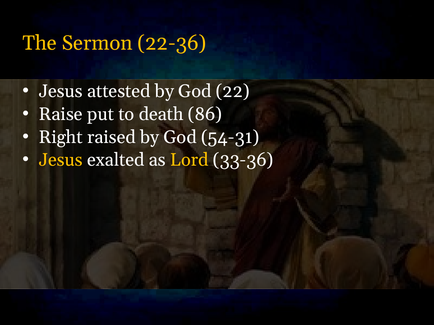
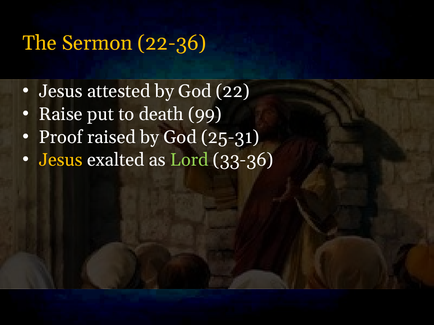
86: 86 -> 99 (205, 114)
Right: Right -> Proof (61, 137)
54-31: 54-31 -> 25-31 (230, 137)
Lord colour: yellow -> light green (189, 160)
